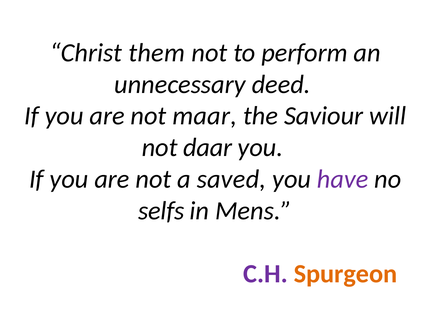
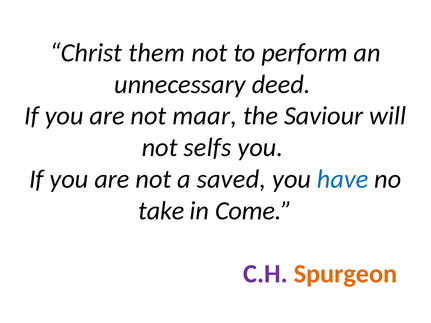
daar: daar -> selfs (207, 148)
have colour: purple -> blue (343, 179)
selfs: selfs -> take (161, 211)
Mens: Mens -> Come (254, 211)
